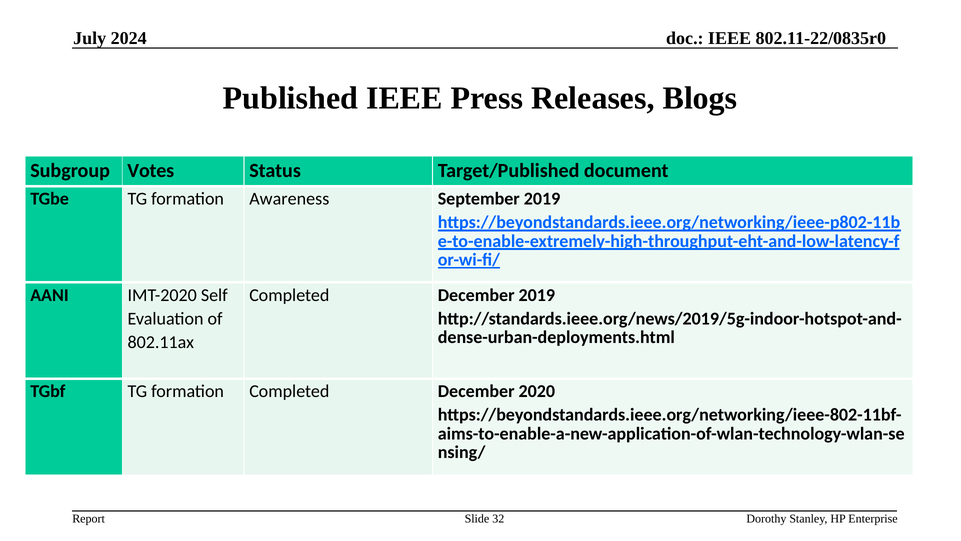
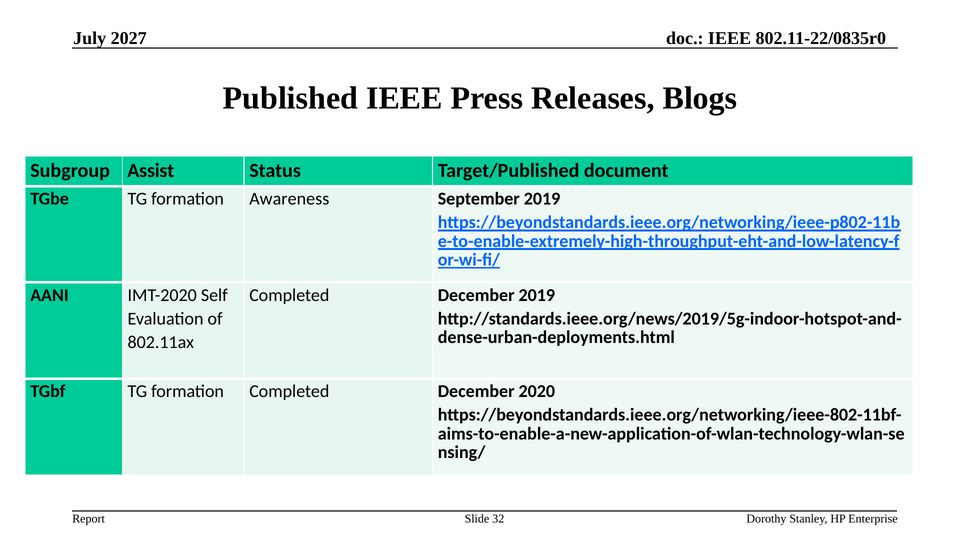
2024: 2024 -> 2027 (129, 38)
Votes: Votes -> Assist (151, 170)
